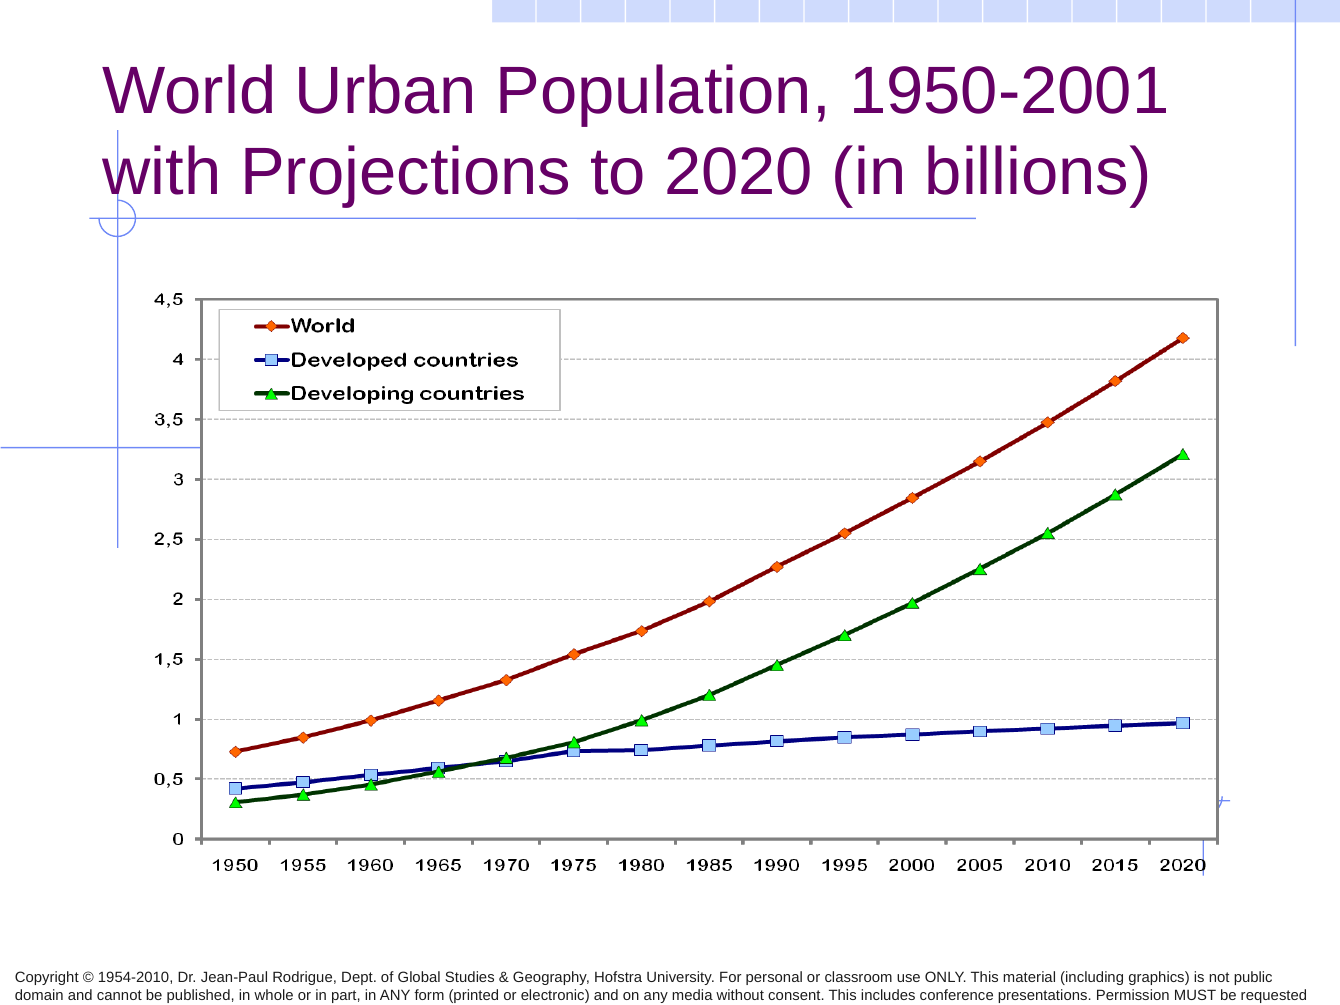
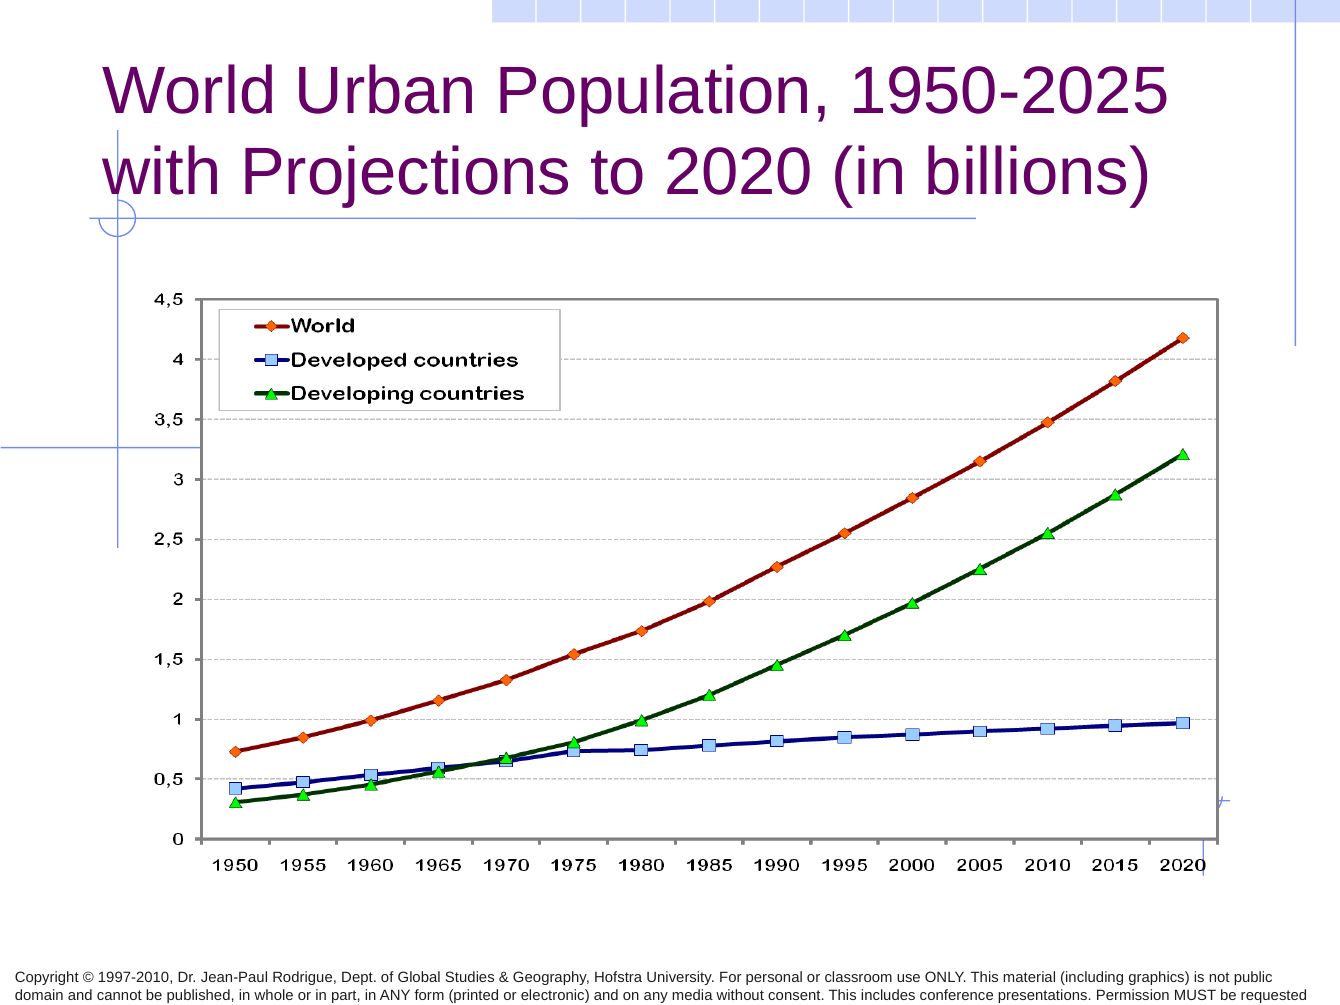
1950-2001: 1950-2001 -> 1950-2025 (1009, 92)
1954-2010: 1954-2010 -> 1997-2010 (136, 978)
